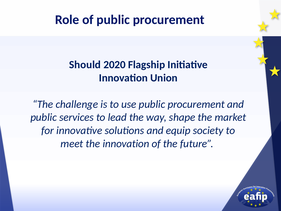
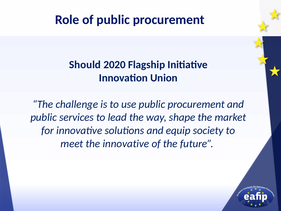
the innovation: innovation -> innovative (126, 143)
